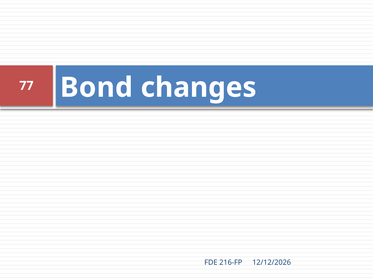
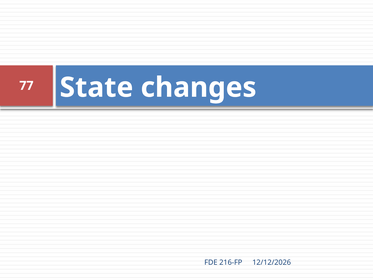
Bond: Bond -> State (96, 87)
